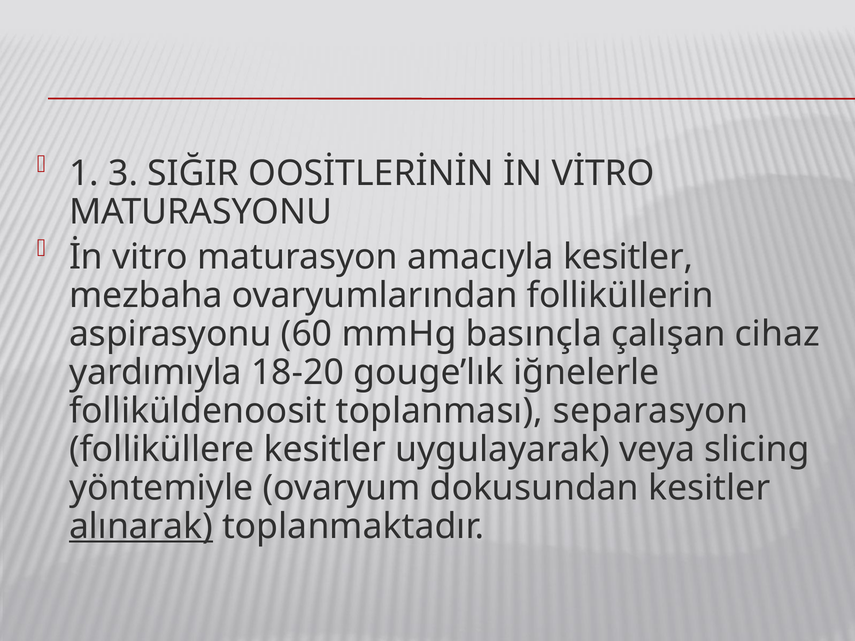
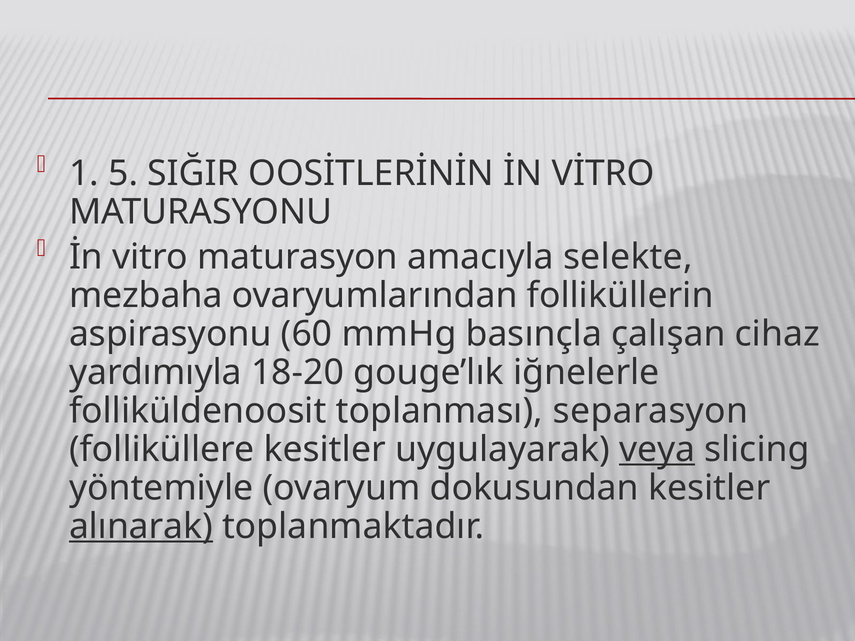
3: 3 -> 5 (123, 173)
amacıyla kesitler: kesitler -> selekte (628, 257)
veya underline: none -> present (657, 450)
